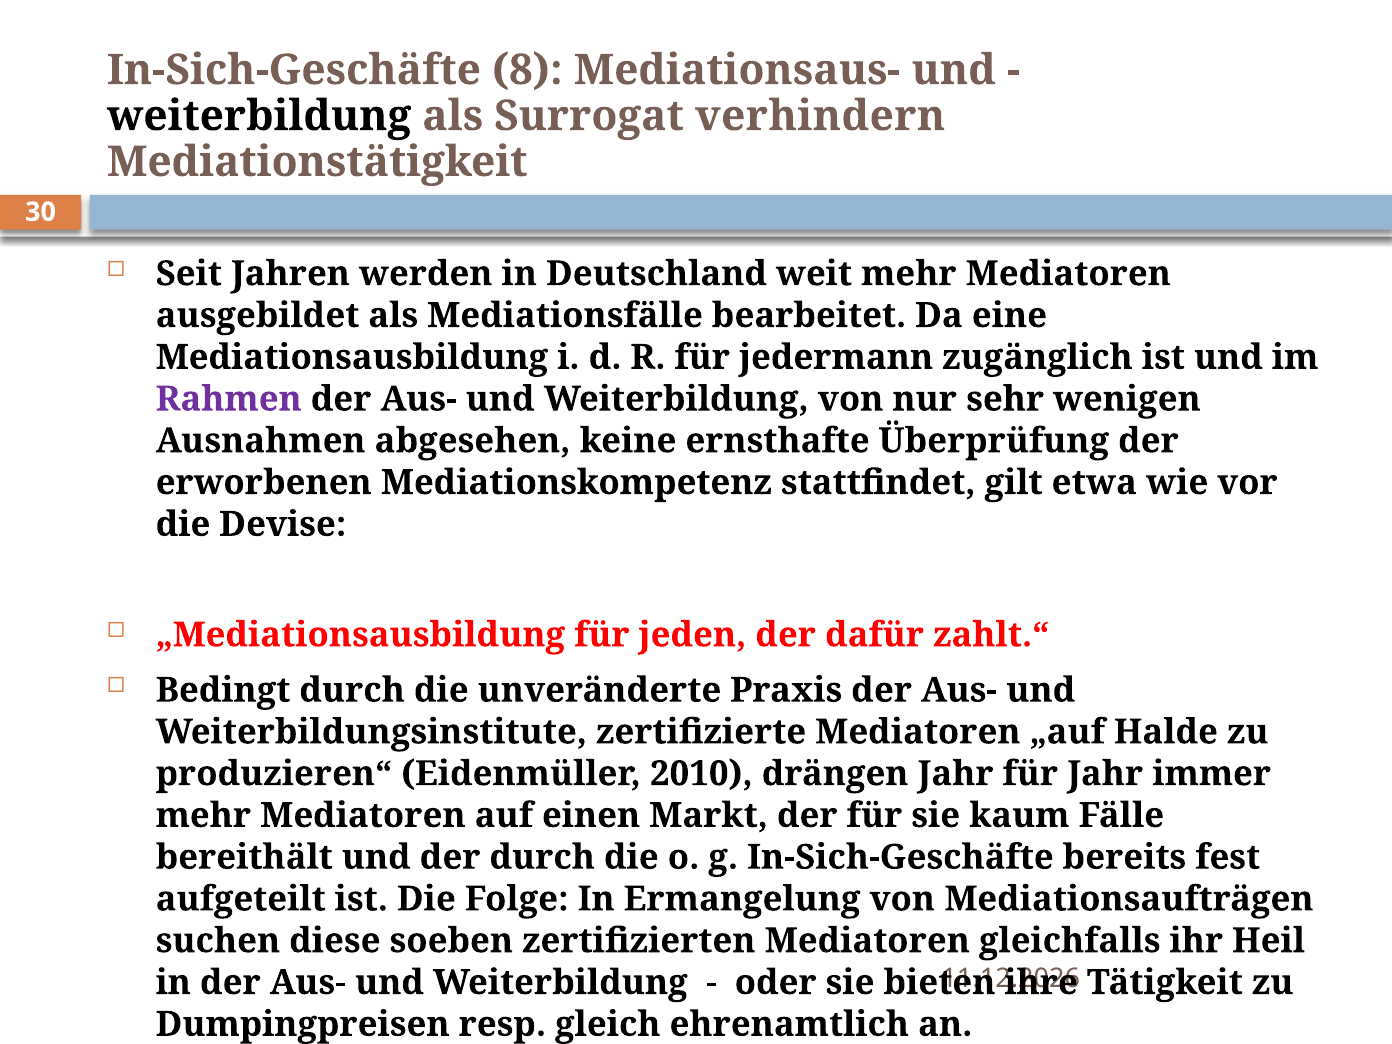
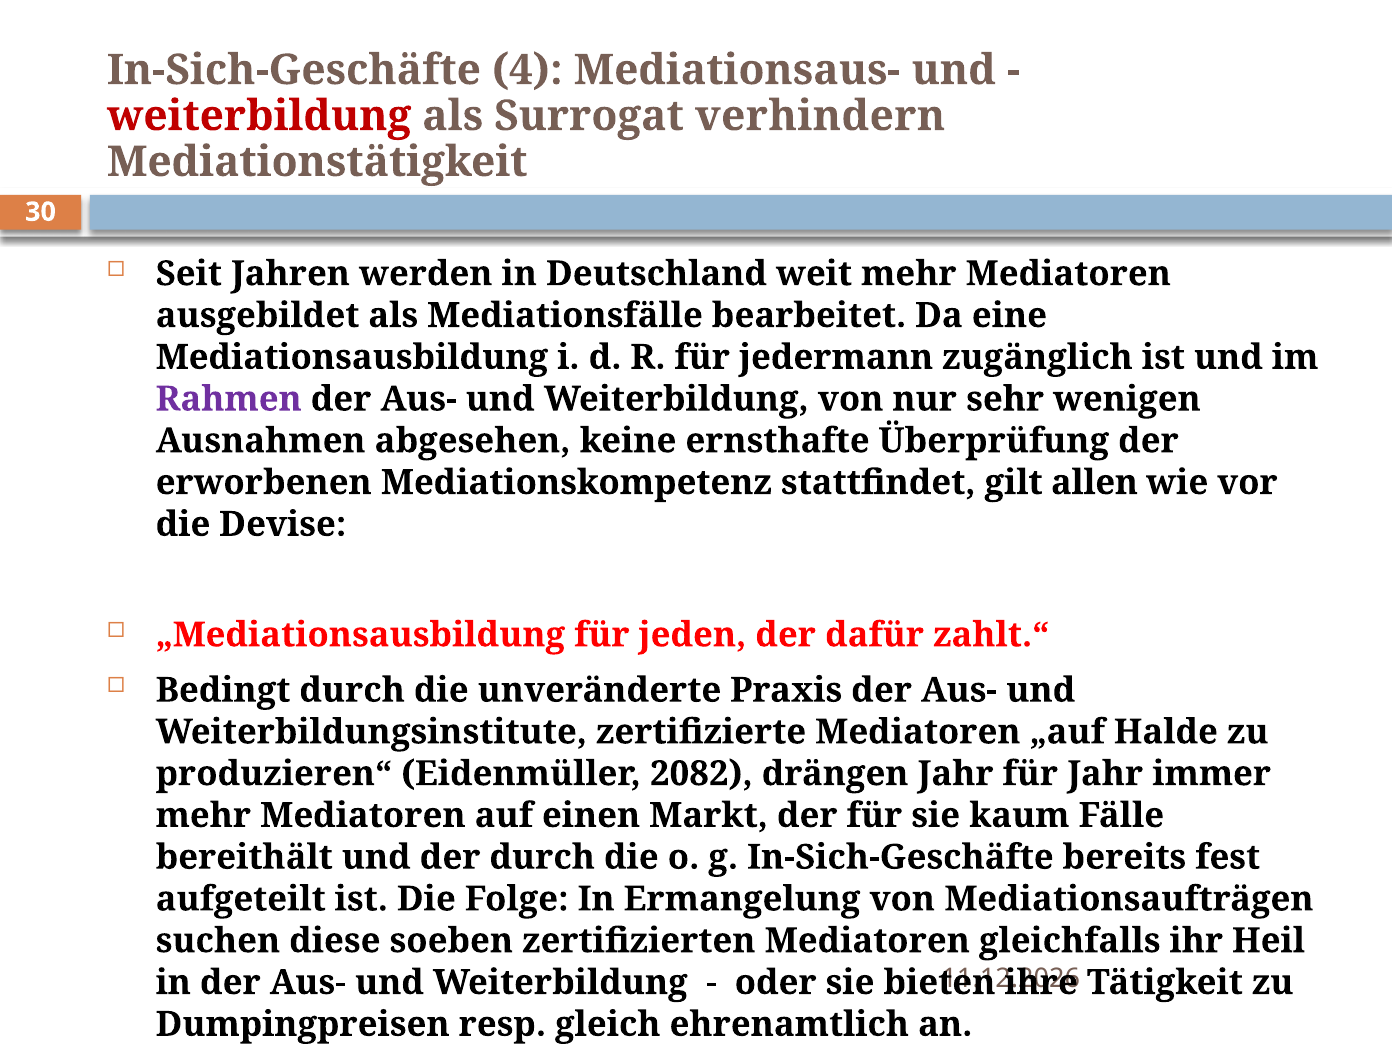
8: 8 -> 4 (527, 70)
weiterbildung colour: black -> red (259, 116)
etwa: etwa -> allen (1095, 483)
2010: 2010 -> 2082 (701, 774)
